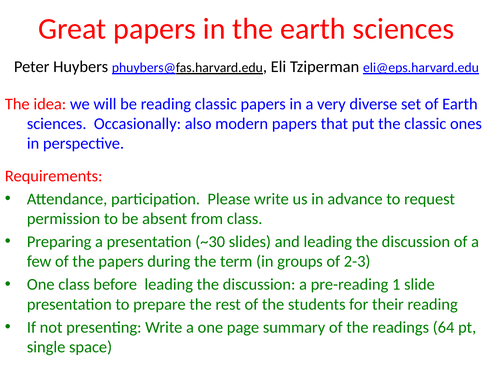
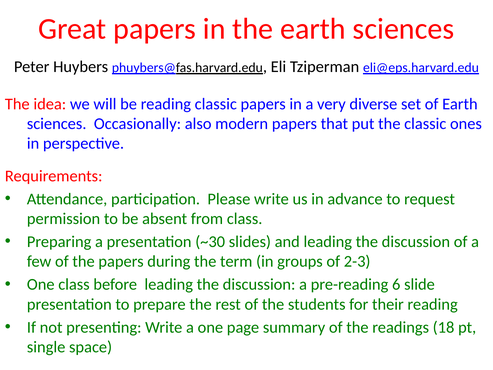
1: 1 -> 6 (396, 284)
64: 64 -> 18 (444, 327)
